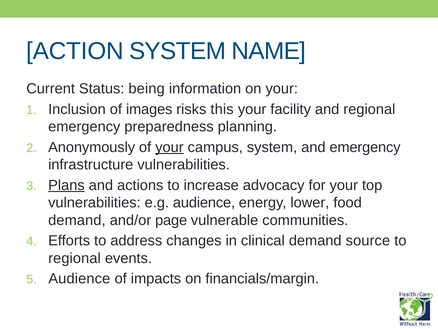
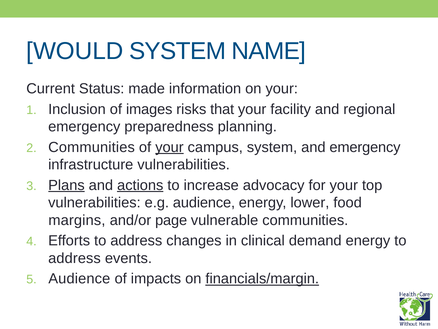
ACTION: ACTION -> WOULD (75, 51)
being: being -> made (147, 89)
this: this -> that (222, 109)
Anonymously: Anonymously -> Communities (92, 147)
actions underline: none -> present (140, 185)
demand: demand -> margins (77, 220)
demand source: source -> energy (368, 240)
regional: regional -> address (74, 258)
financials/margin underline: none -> present (262, 278)
